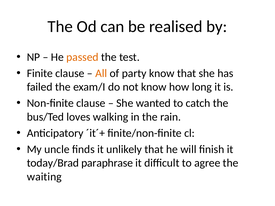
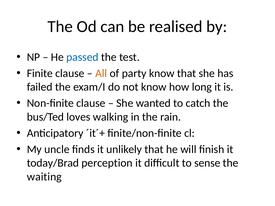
passed colour: orange -> blue (82, 57)
paraphrase: paraphrase -> perception (107, 163)
agree: agree -> sense (207, 163)
